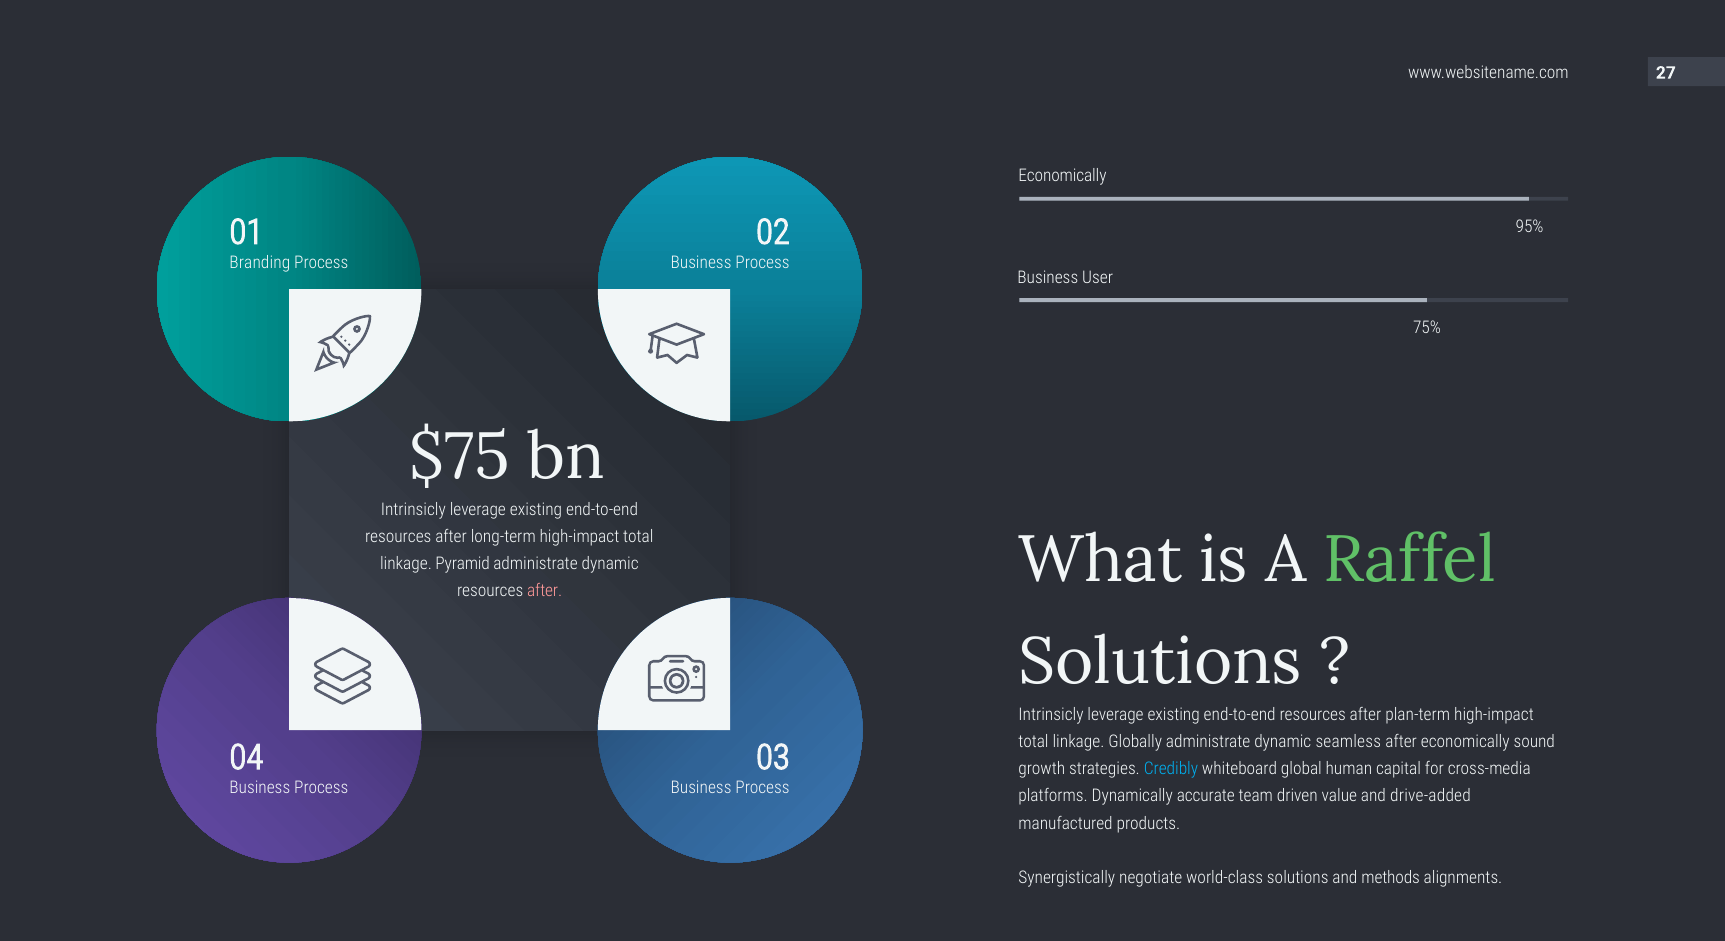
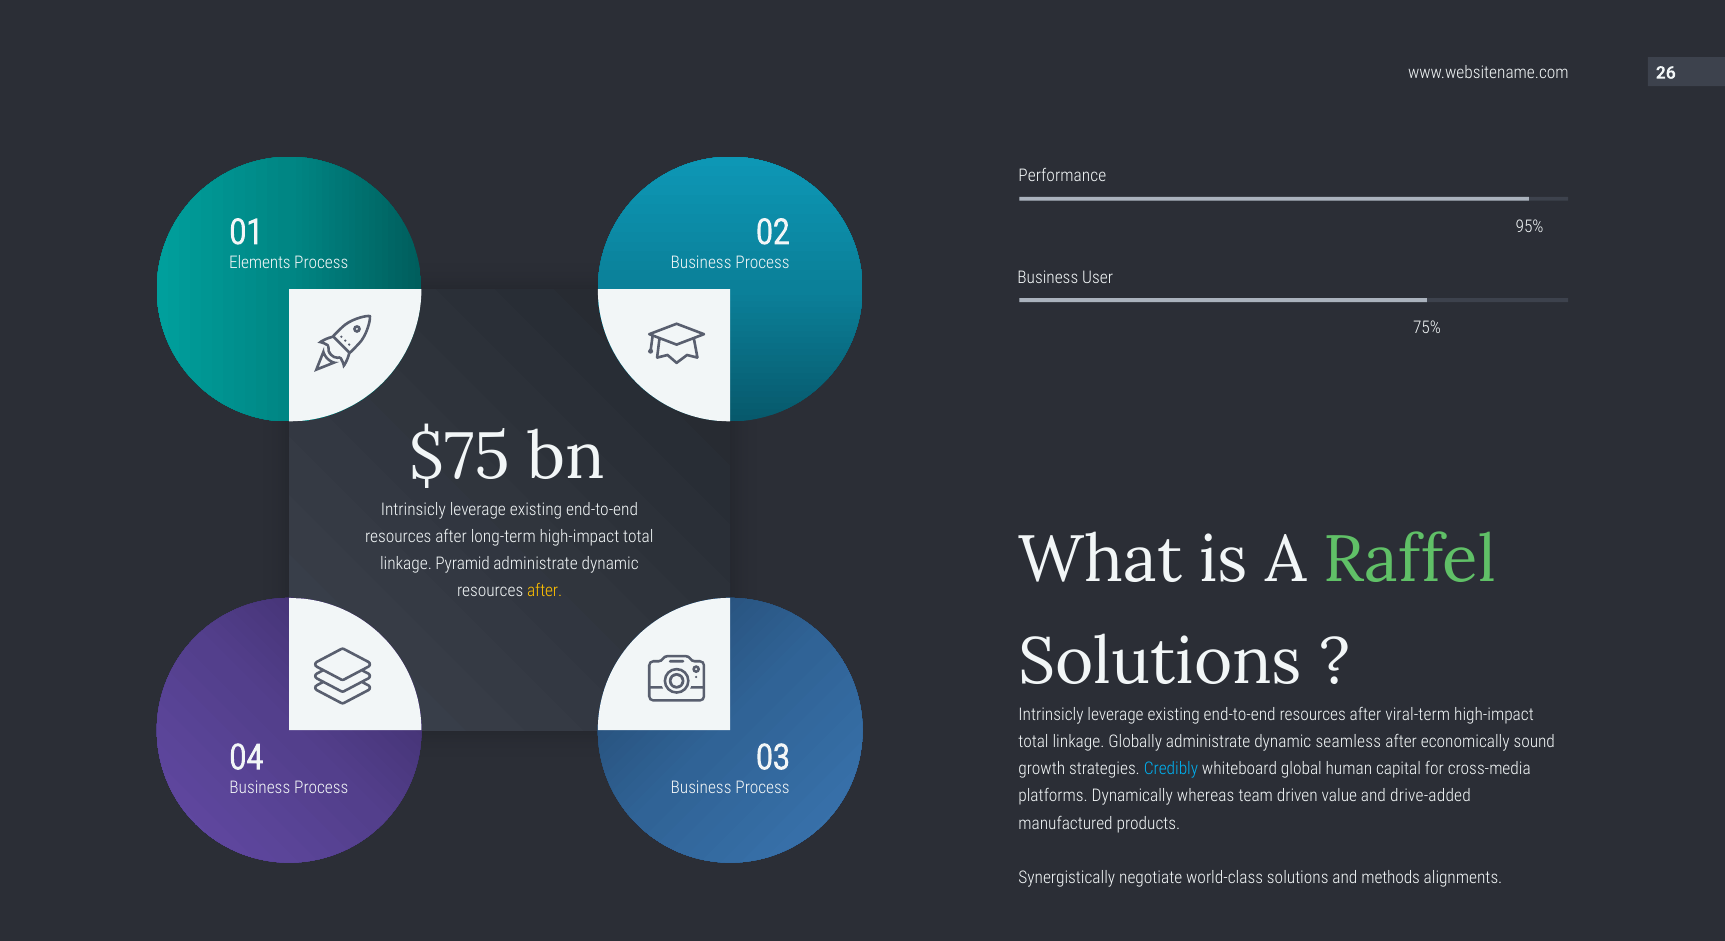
27: 27 -> 26 (1666, 73)
Economically: Economically -> Performance (1062, 176)
Branding: Branding -> Elements (260, 262)
after colour: pink -> yellow (545, 591)
plan-term: plan-term -> viral-term (1418, 715)
accurate: accurate -> whereas (1206, 796)
